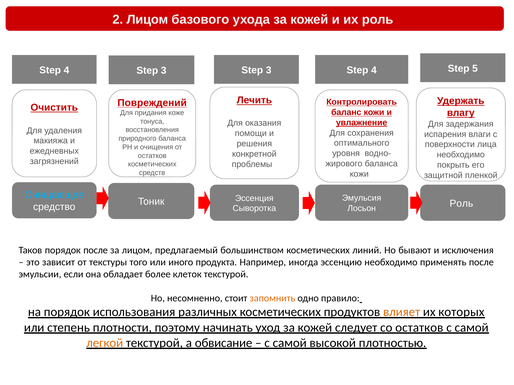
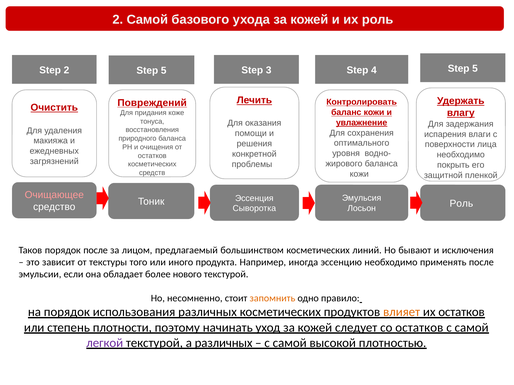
2 Лицом: Лицом -> Самой (147, 19)
4: 4 -> 2 (67, 70)
3: 3 -> 5 (164, 71)
Очищающее colour: light blue -> pink (54, 195)
клеток: клеток -> нового (187, 275)
их которых: которых -> остатков (462, 312)
легкой colour: orange -> purple (105, 343)
а обвисание: обвисание -> различных (224, 343)
